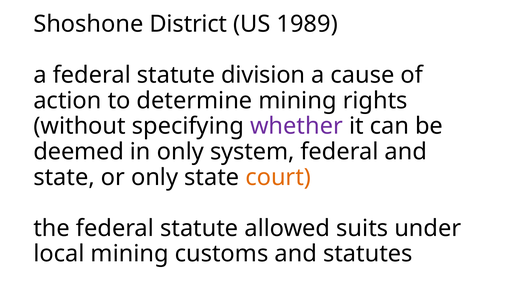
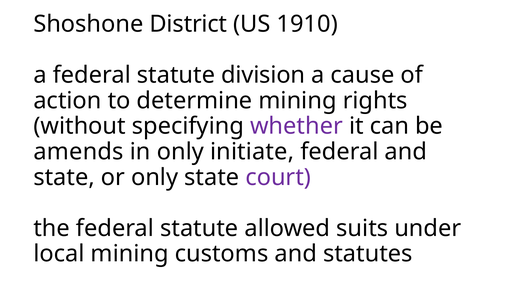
1989: 1989 -> 1910 (307, 24)
deemed: deemed -> amends (79, 152)
system: system -> initiate (252, 152)
court colour: orange -> purple (278, 177)
